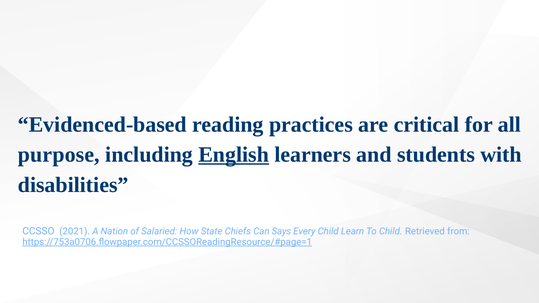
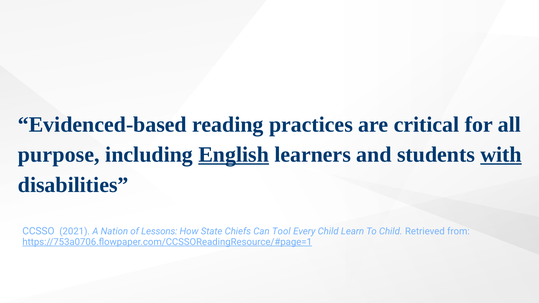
with underline: none -> present (501, 155)
Salaried: Salaried -> Lessons (159, 232)
Says: Says -> Tool (281, 232)
